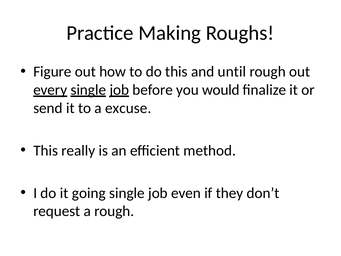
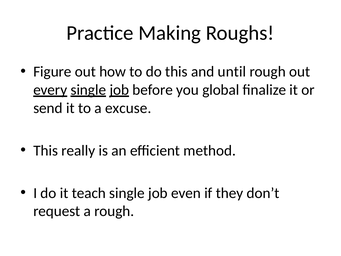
would: would -> global (221, 90)
going: going -> teach (89, 193)
